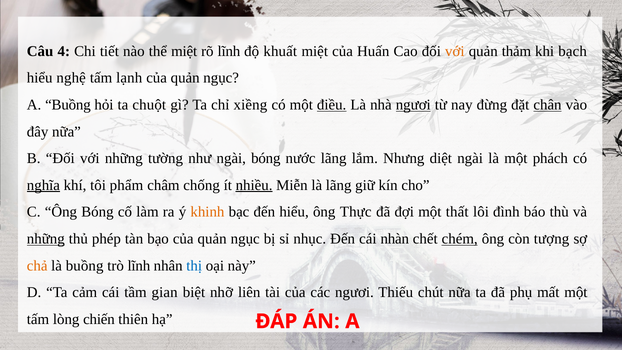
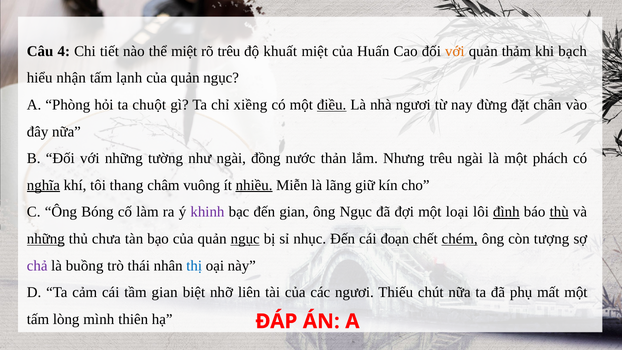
rõ lĩnh: lĩnh -> trêu (229, 51)
nghệ: nghệ -> nhận (71, 78)
A Buồng: Buồng -> Phòng (68, 105)
ngươi underline: present -> none (413, 105)
chân underline: present -> none (548, 105)
ngài bóng: bóng -> đồng (266, 158)
nước lãng: lãng -> thản (334, 158)
Nhưng diệt: diệt -> trêu (441, 158)
phẩm: phẩm -> thang (126, 185)
chống: chống -> vuông (202, 185)
khinh colour: orange -> purple (207, 212)
đến hiểu: hiểu -> gian (294, 212)
ông Thực: Thực -> Ngục (356, 212)
thất: thất -> loại (457, 212)
đình underline: none -> present (506, 212)
thù underline: none -> present (559, 212)
phép: phép -> chưa (106, 239)
ngục underline: none -> present (245, 239)
nhàn: nhàn -> đoạn (395, 239)
chả colour: orange -> purple (37, 266)
trò lĩnh: lĩnh -> thái (139, 266)
chiến: chiến -> mình (99, 319)
